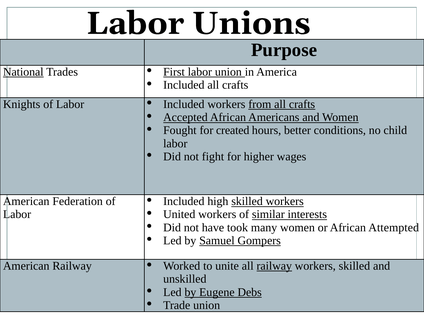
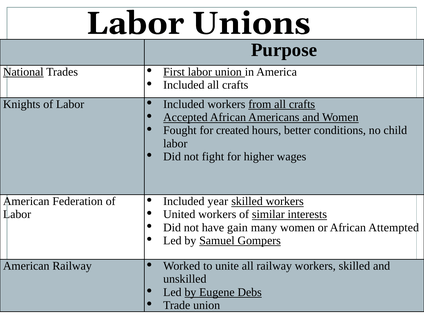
high: high -> year (218, 201)
took: took -> gain (237, 227)
railway underline: present -> none (274, 266)
